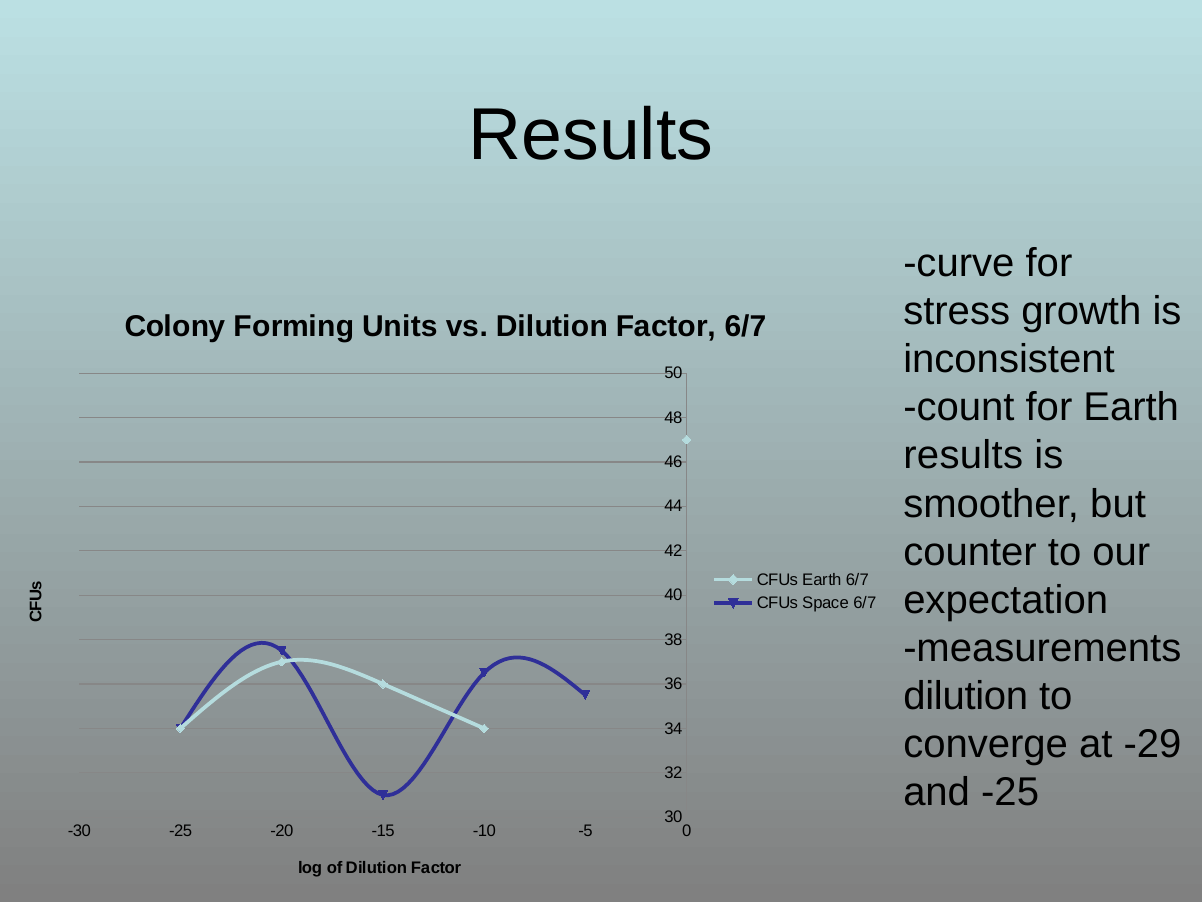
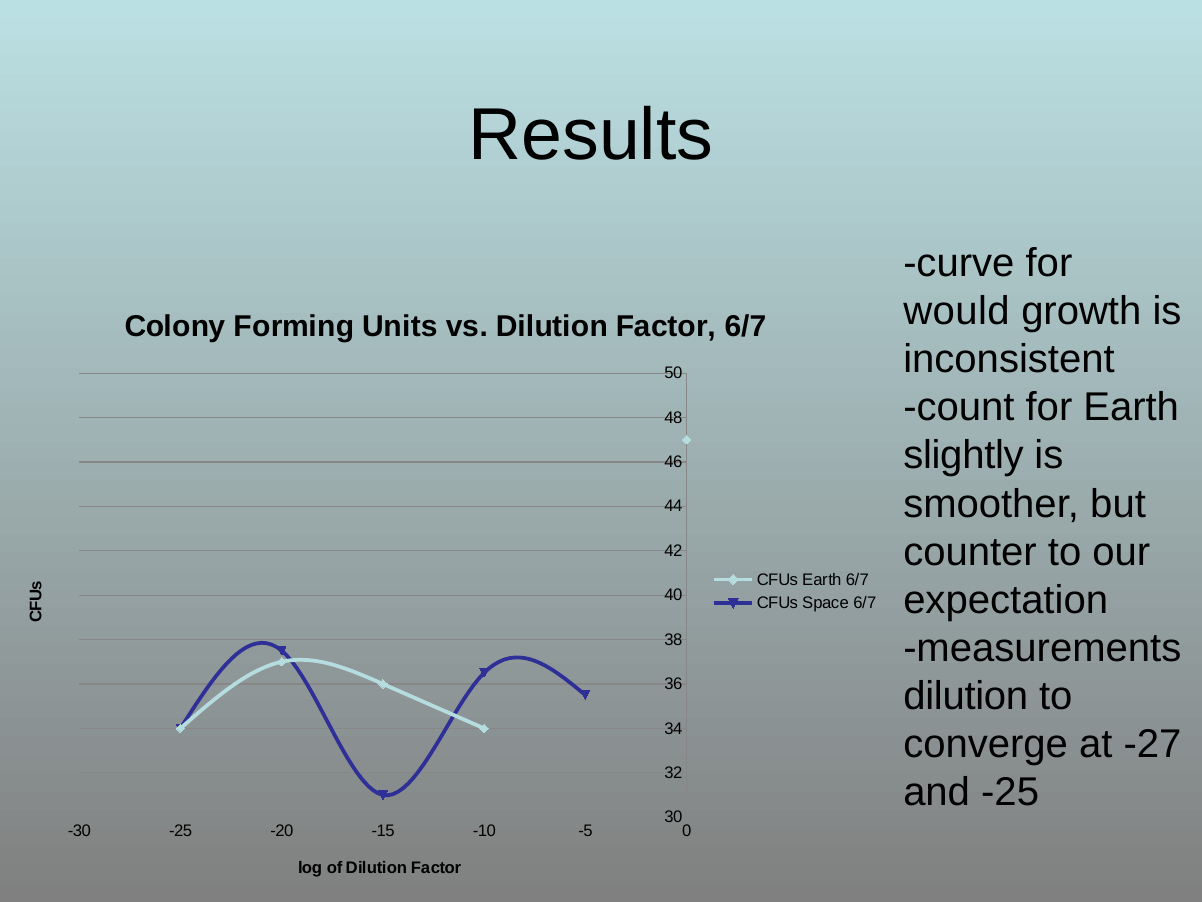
stress: stress -> would (956, 311)
results: results -> slightly (963, 455)
-29: -29 -> -27 (1153, 744)
